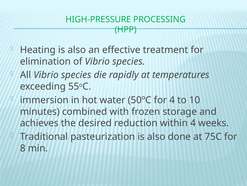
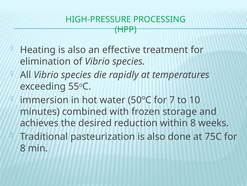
for 4: 4 -> 7 (172, 100)
within 4: 4 -> 8 (193, 123)
